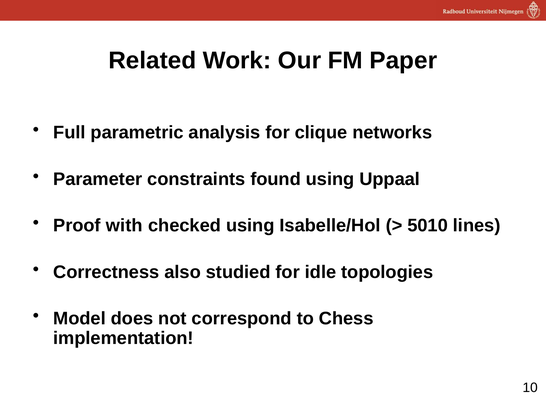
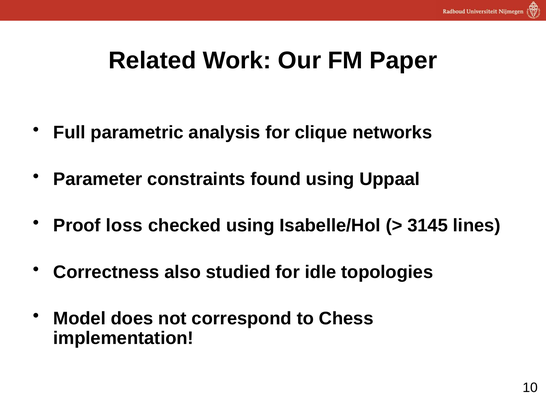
with: with -> loss (124, 226)
5010: 5010 -> 3145 (428, 226)
